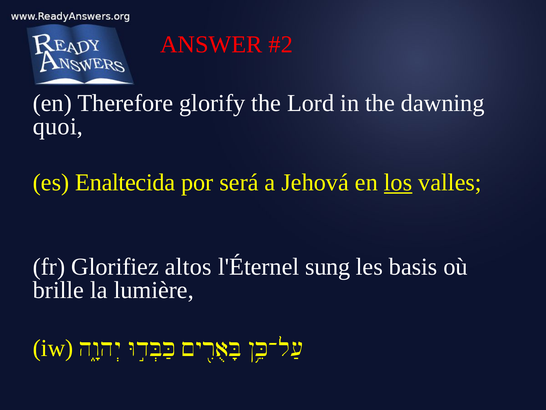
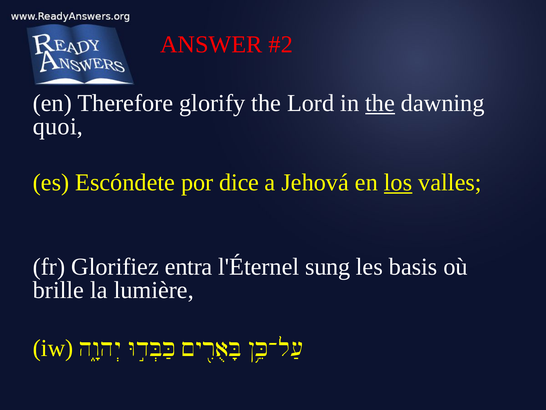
the underline: none -> present (380, 103)
Enaltecida: Enaltecida -> Escóndete (125, 182)
será: será -> dice (239, 182)
altos: altos -> entra (189, 266)
